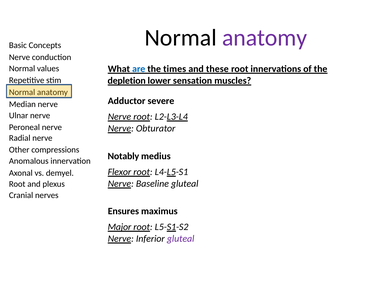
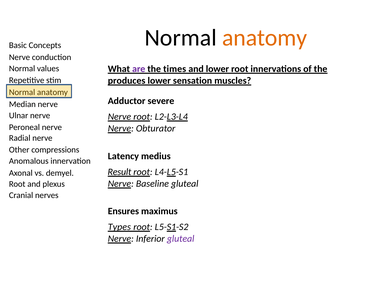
anatomy colour: purple -> orange (265, 38)
are colour: blue -> purple (139, 69)
and these: these -> lower (217, 69)
depletion: depletion -> produces (127, 81)
Notably: Notably -> Latency (123, 156)
Flexor: Flexor -> Result (120, 172)
Major: Major -> Types (119, 227)
